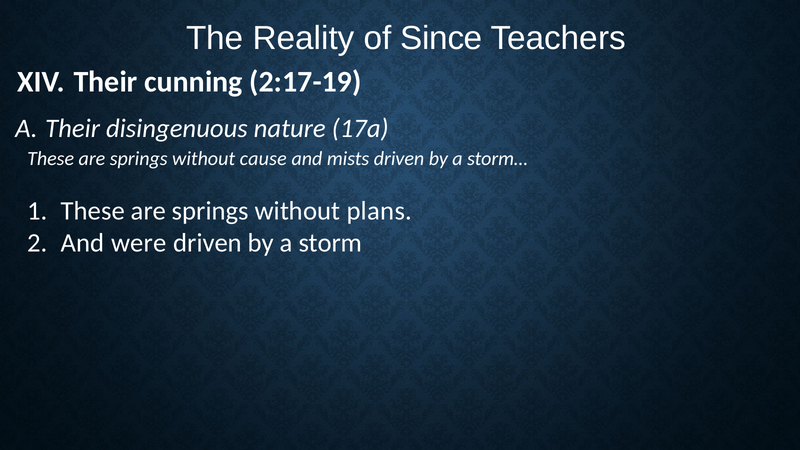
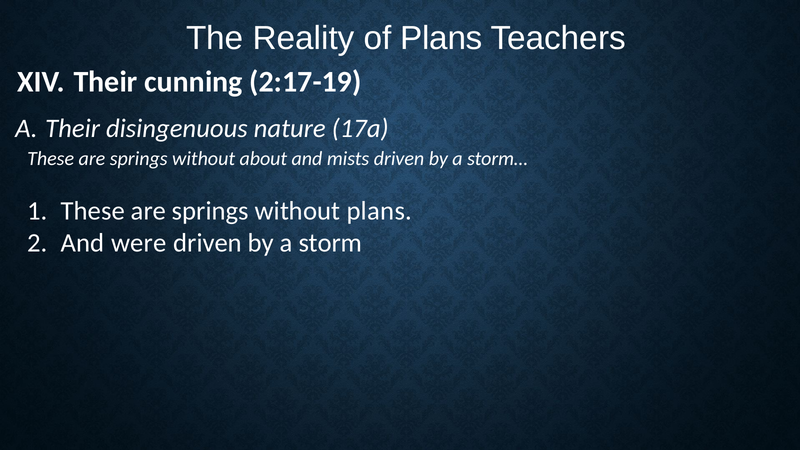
of Since: Since -> Plans (441, 38)
cause: cause -> about (263, 159)
